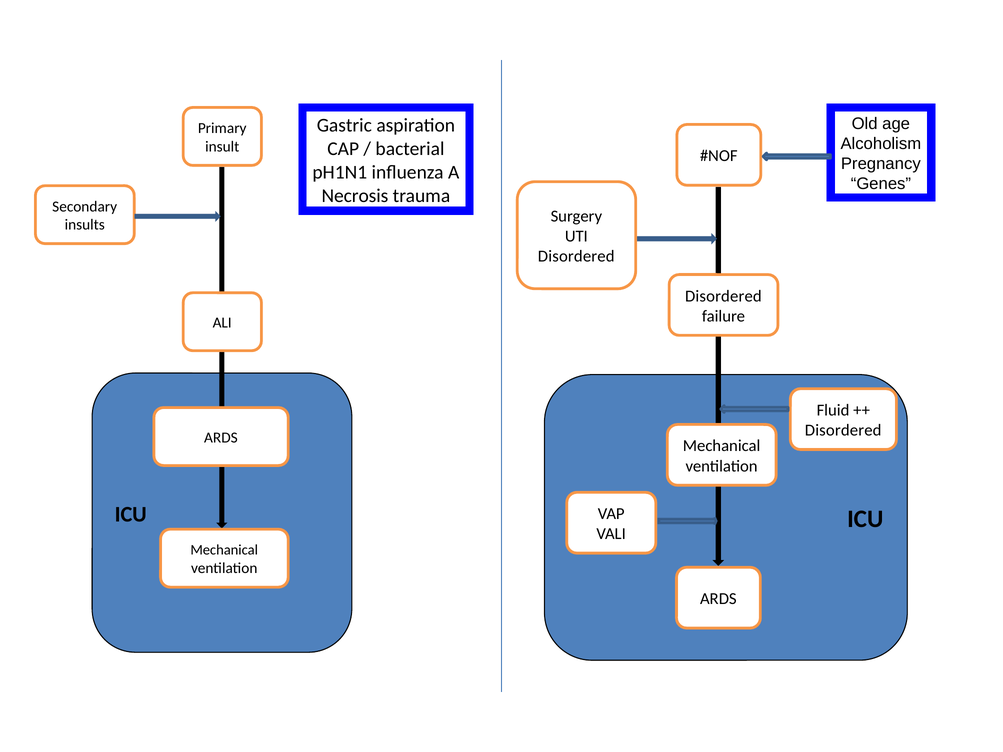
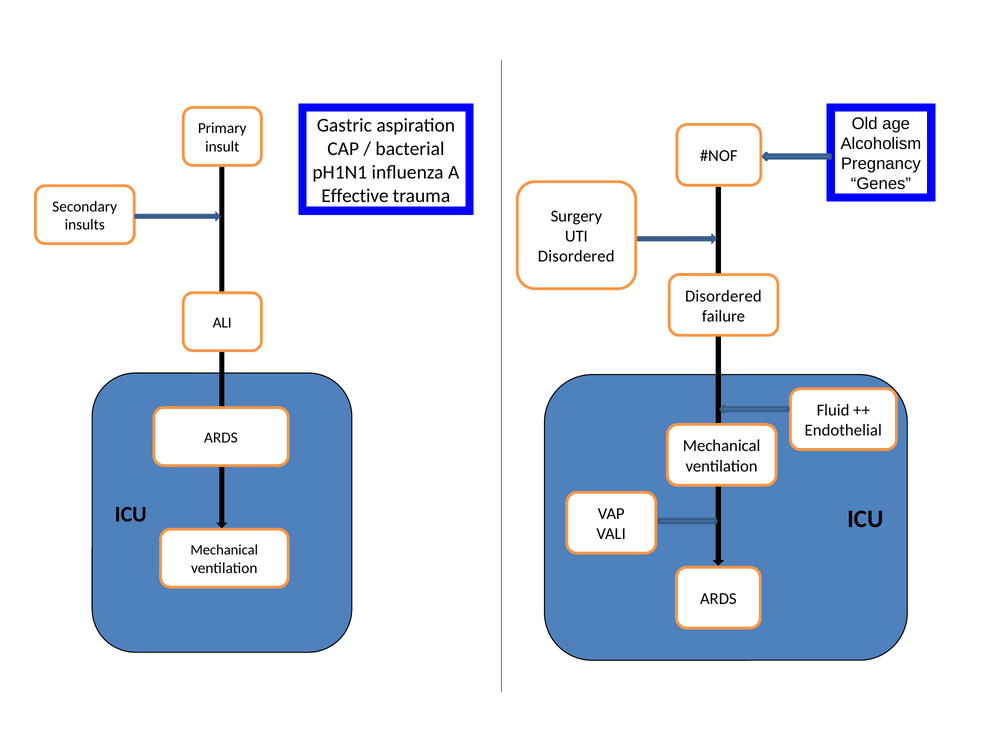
Necrosis: Necrosis -> Effective (355, 196)
Disordered: Disordered -> Endothelial (843, 430)
